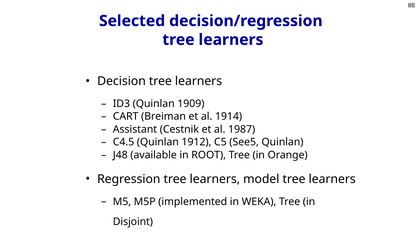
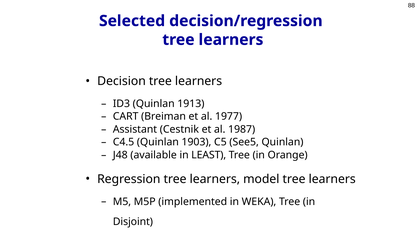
1909: 1909 -> 1913 (191, 104)
1914: 1914 -> 1977 (229, 116)
1912: 1912 -> 1903 (196, 142)
ROOT: ROOT -> LEAST (209, 155)
